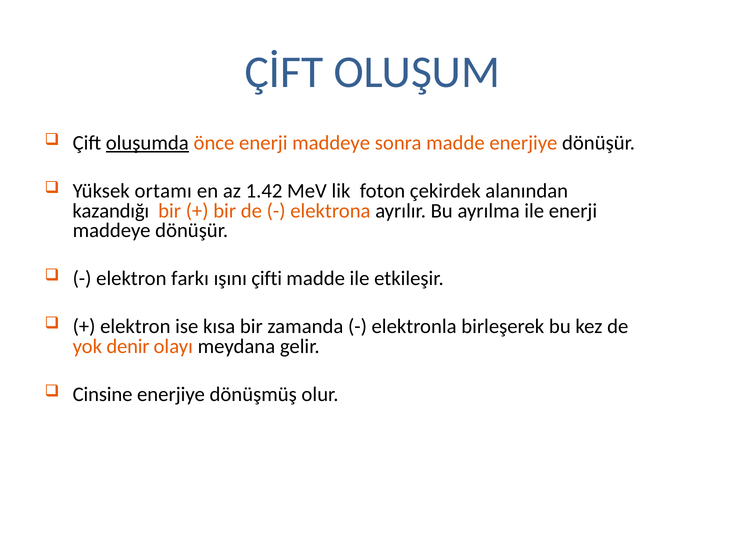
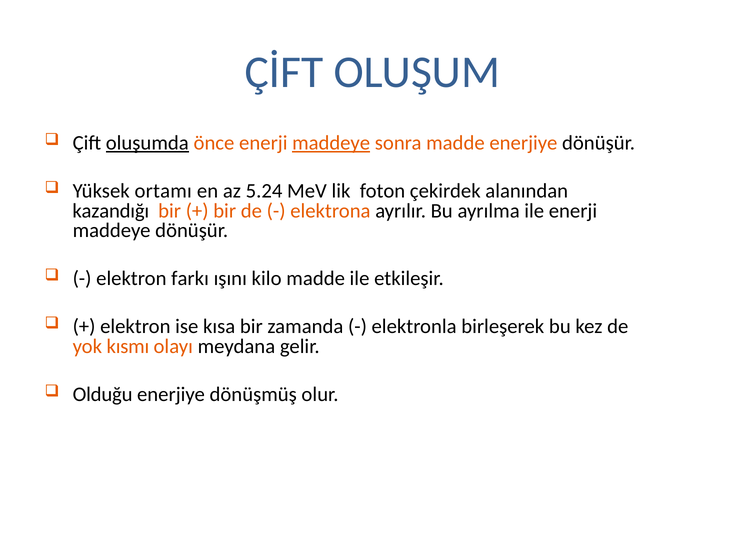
maddeye underline: none -> present (331, 143)
1.42: 1.42 -> 5.24 (264, 191)
çifti: çifti -> kilo (267, 279)
denir: denir -> kısmı (128, 347)
Cinsine: Cinsine -> Olduğu (103, 395)
